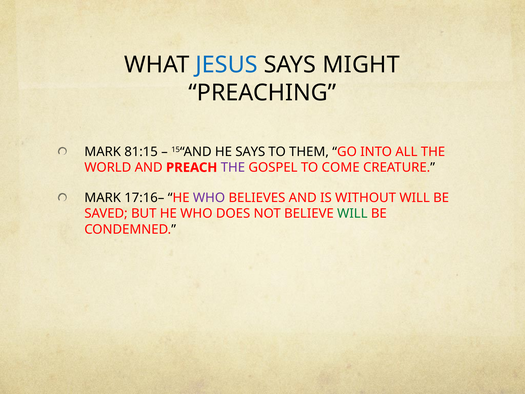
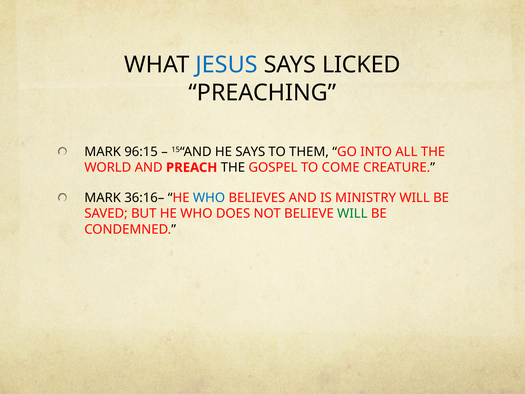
MIGHT: MIGHT -> LICKED (361, 65)
81:15: 81:15 -> 96:15 (141, 152)
THE colour: purple -> black (233, 167)
17:16–: 17:16– -> 36:16– (144, 198)
WHO colour: purple -> blue (209, 198)
WITHOUT: WITHOUT -> MINISTRY (366, 198)
